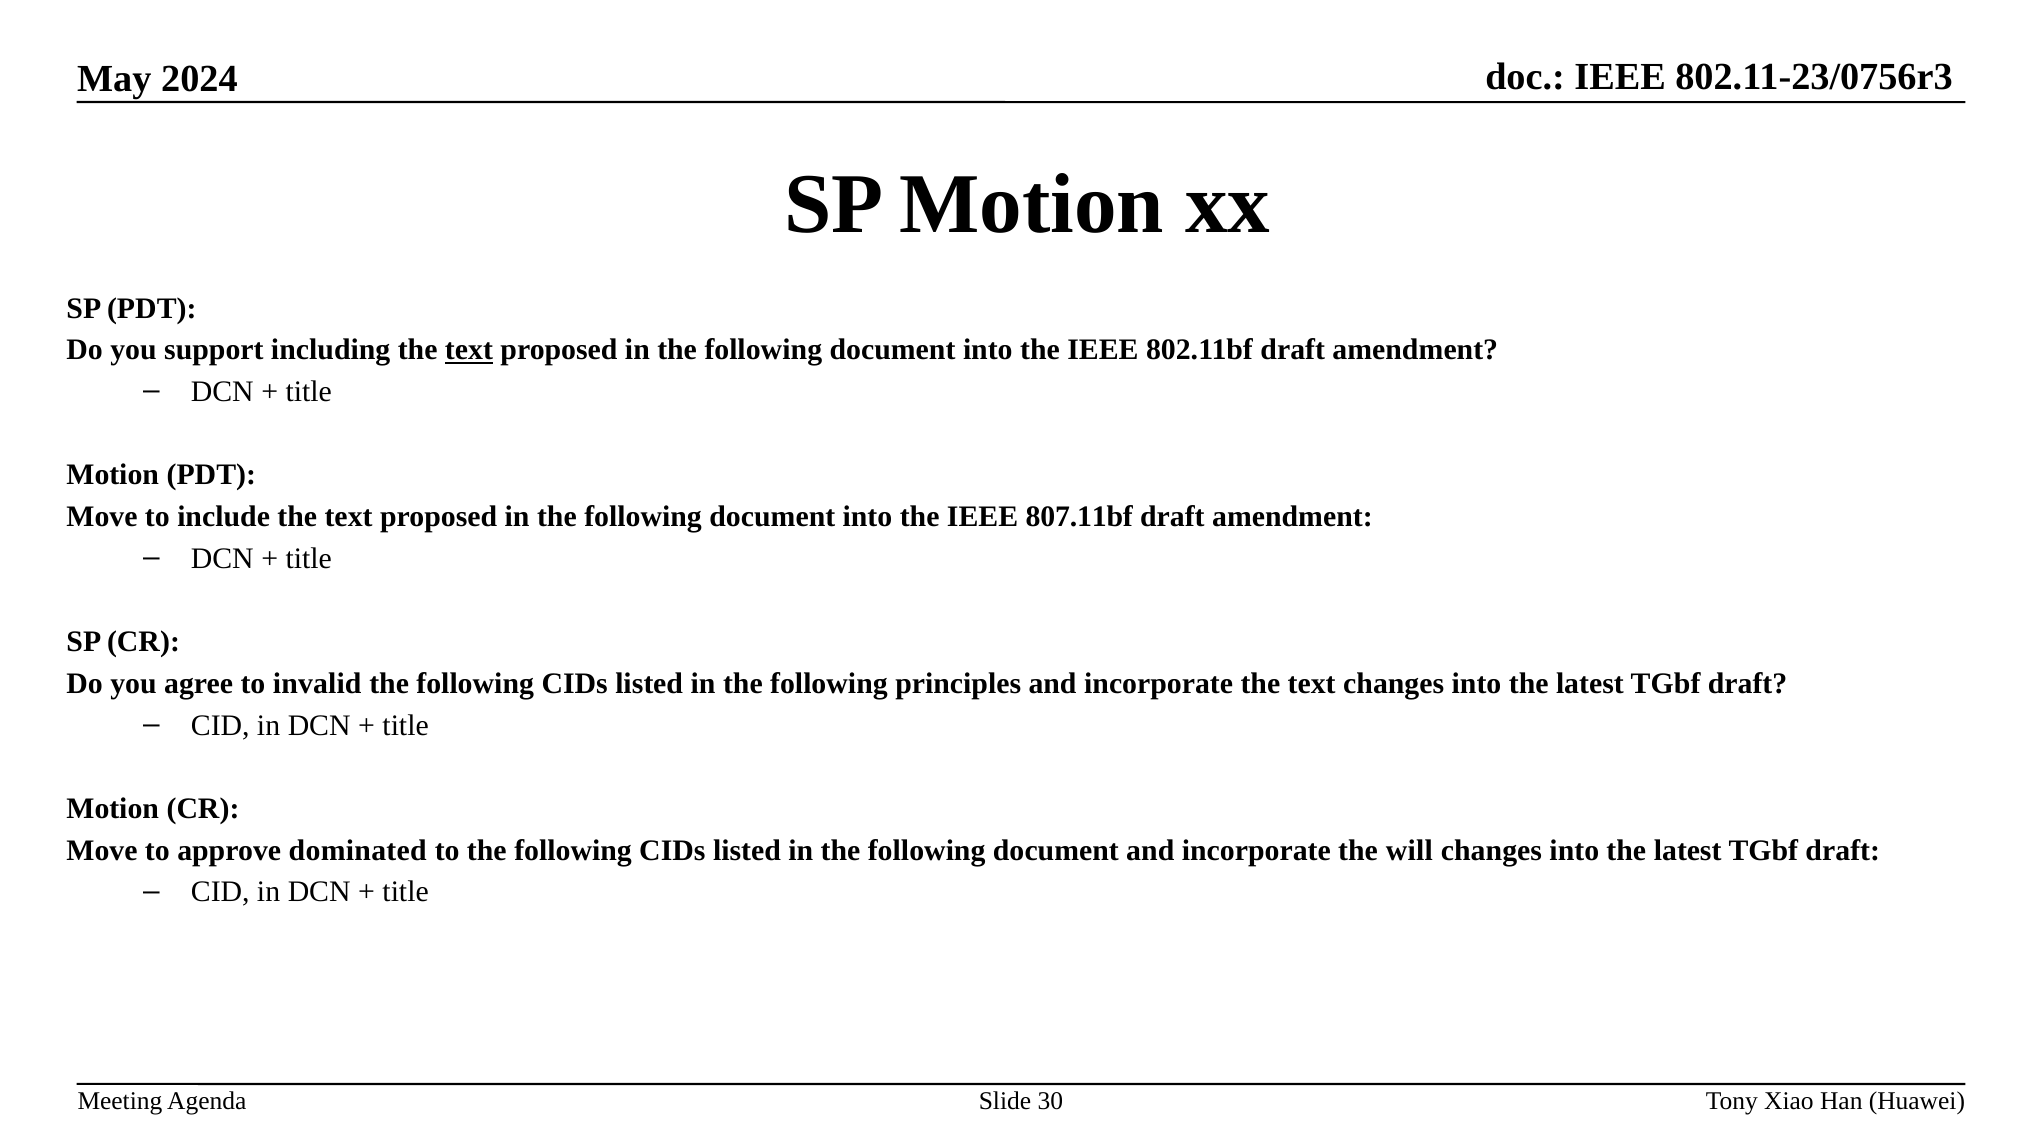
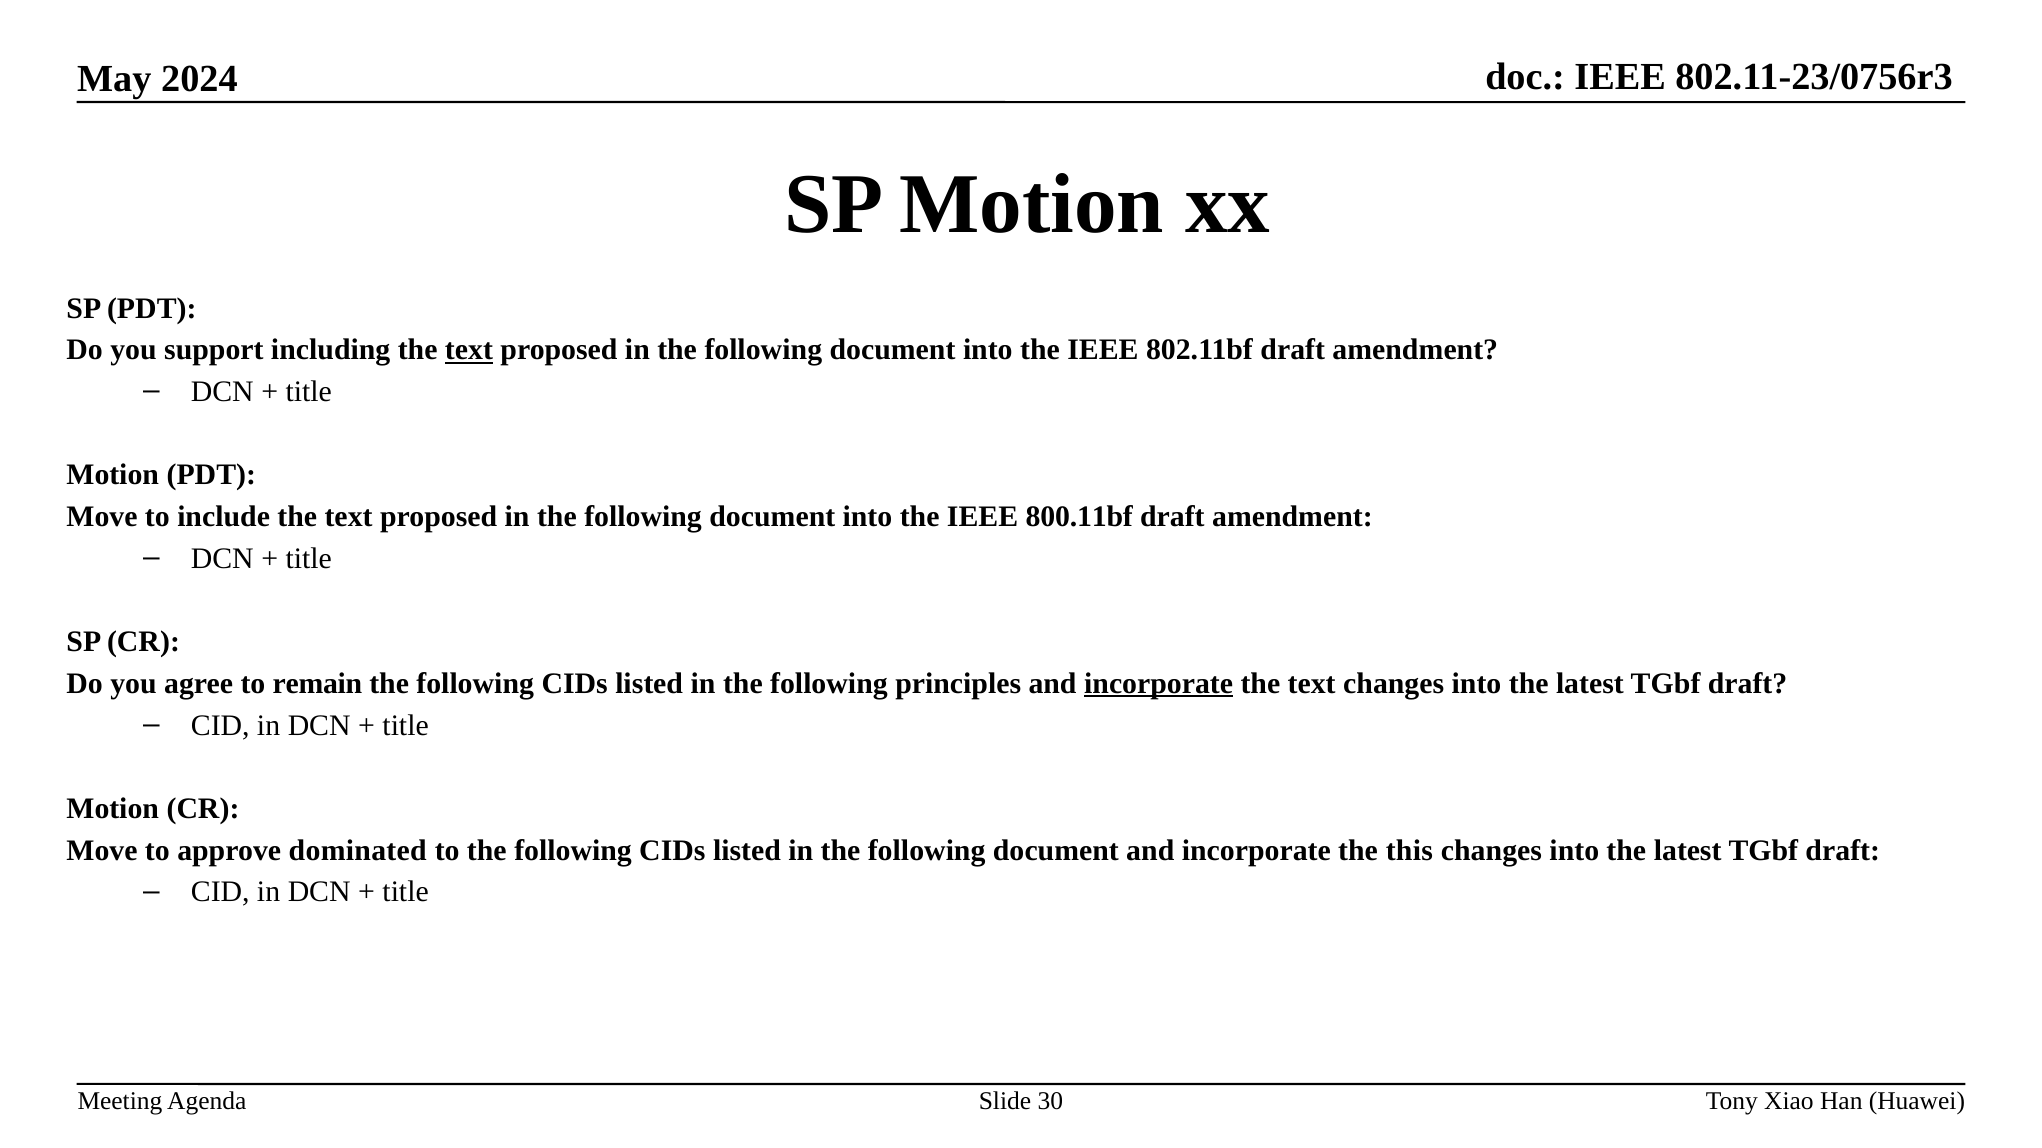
807.11bf: 807.11bf -> 800.11bf (1079, 517)
invalid: invalid -> remain (317, 684)
incorporate underline: none -> present (1159, 684)
will: will -> this (1409, 851)
